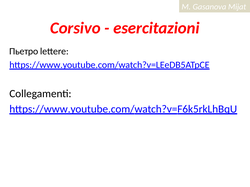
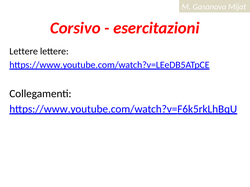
Пьетро: Пьетро -> Lettere (24, 52)
